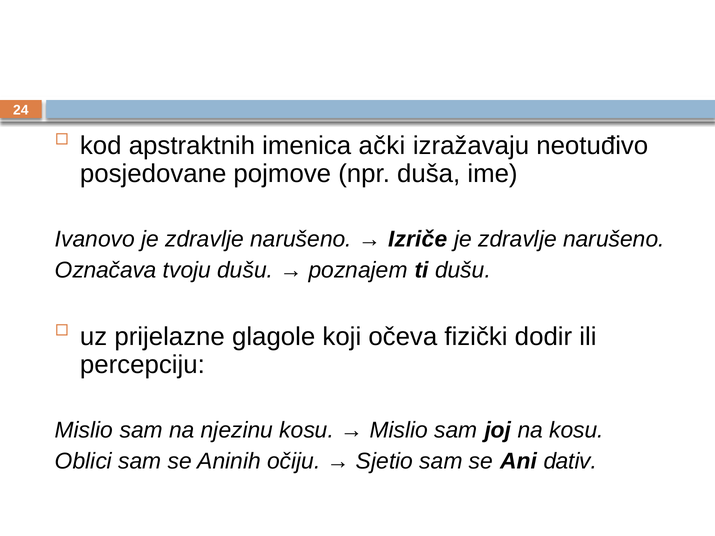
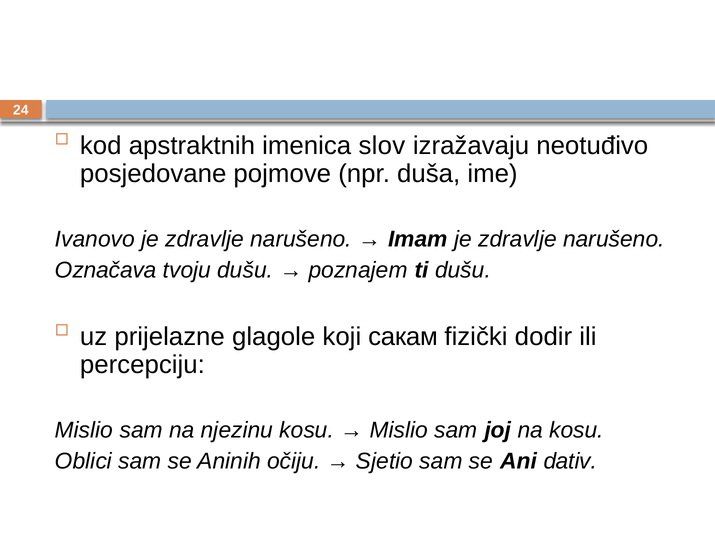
ački: ački -> slov (382, 146)
Izriče: Izriče -> Imam (418, 240)
očeva: očeva -> сакам (403, 337)
